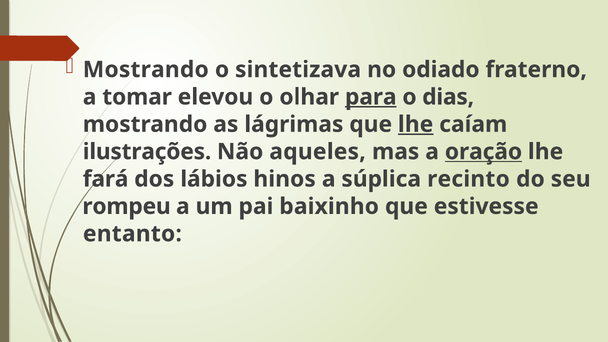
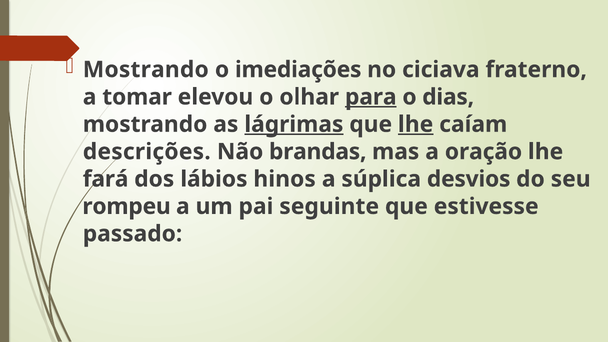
sintetizava: sintetizava -> imediações (298, 70)
odiado: odiado -> ciciava (441, 70)
lágrimas underline: none -> present (294, 124)
ilustrações: ilustrações -> descrições (147, 152)
aqueles: aqueles -> brandas (318, 152)
oração underline: present -> none (483, 152)
recinto: recinto -> desvios (469, 179)
baixinho: baixinho -> seguinte (329, 206)
entanto: entanto -> passado (133, 234)
